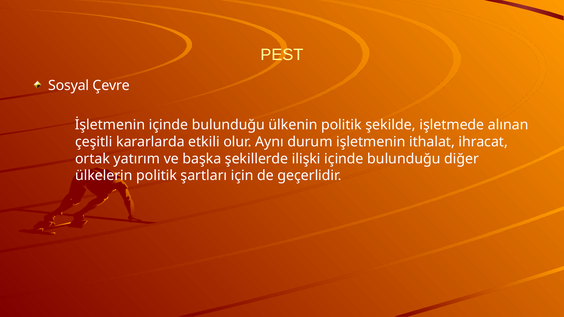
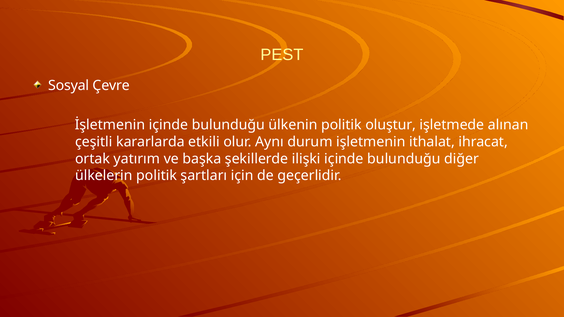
şekilde: şekilde -> oluştur (391, 125)
